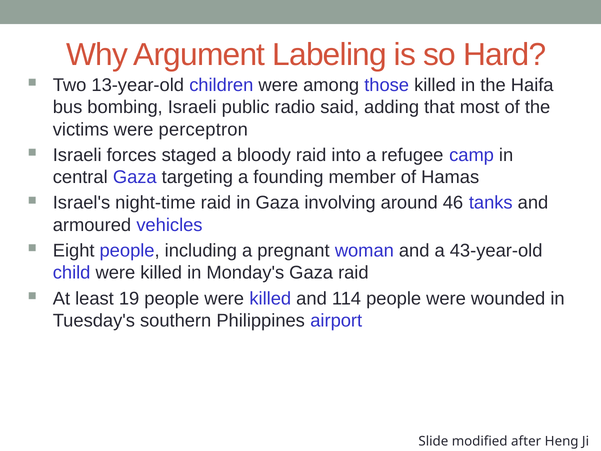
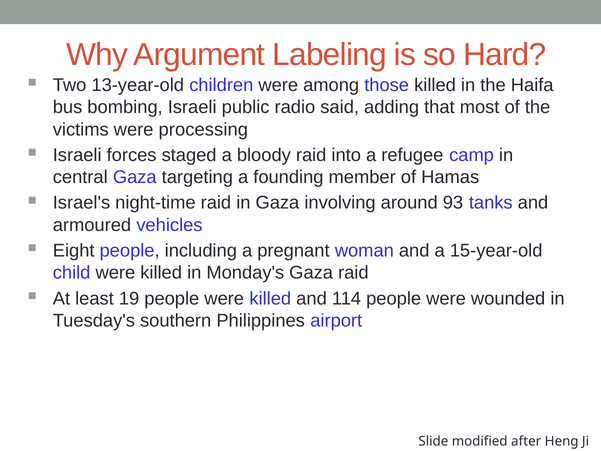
perceptron: perceptron -> processing (203, 129)
46: 46 -> 93 (453, 203)
43-year-old: 43-year-old -> 15-year-old (496, 251)
